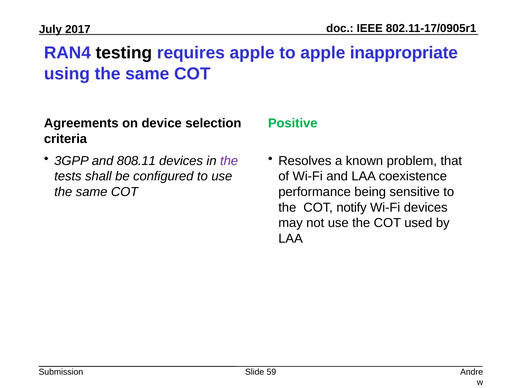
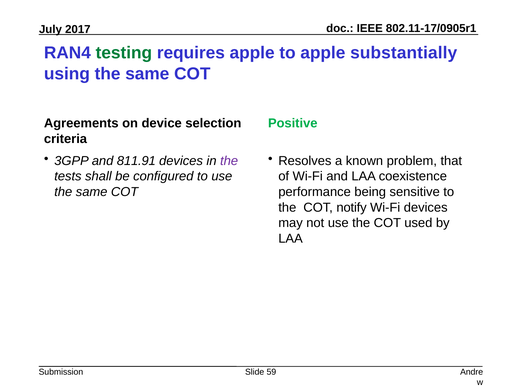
testing colour: black -> green (124, 53)
inappropriate: inappropriate -> substantially (404, 53)
808.11: 808.11 -> 811.91 (136, 161)
